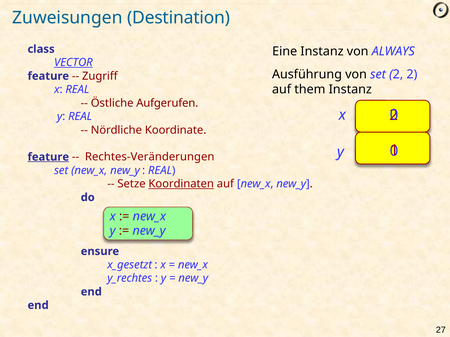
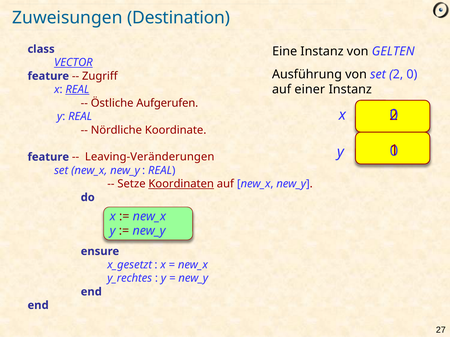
ALWAYS: ALWAYS -> GELTEN (393, 52)
set 2 2: 2 -> 0 (412, 74)
them: them -> einer (310, 89)
REAL underline: none -> present (77, 90)
feature underline: present -> none (48, 157)
Rechtes-Veränderungen: Rechtes-Veränderungen -> Leaving-Veränderungen (150, 157)
